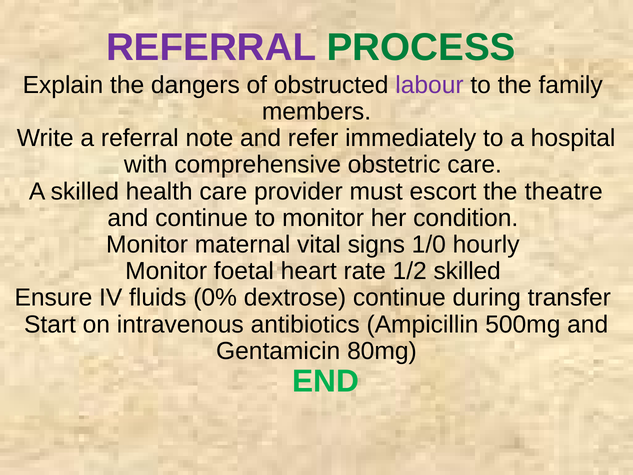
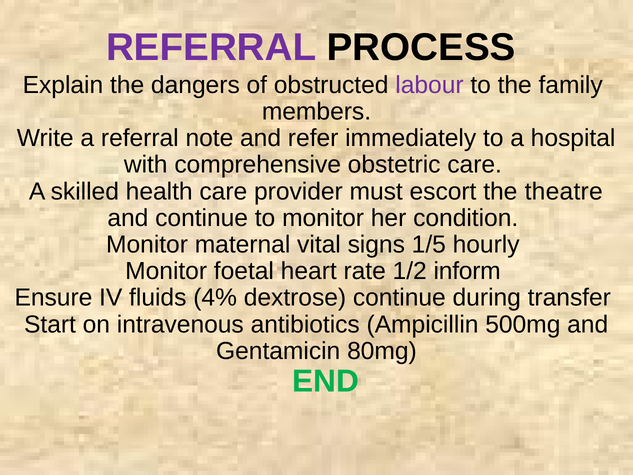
PROCESS colour: green -> black (421, 48)
1/0: 1/0 -> 1/5 (429, 244)
1/2 skilled: skilled -> inform (467, 271)
0%: 0% -> 4% (215, 298)
